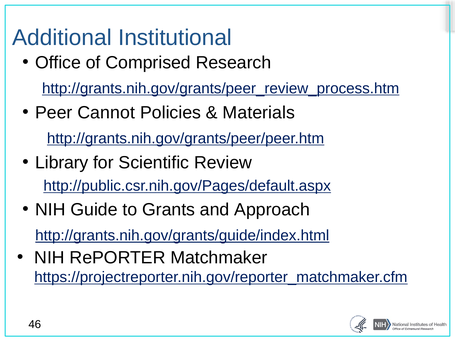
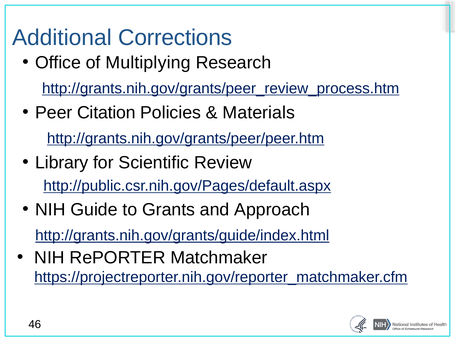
Institutional: Institutional -> Corrections (175, 38)
Comprised: Comprised -> Multiplying (148, 63)
Cannot: Cannot -> Citation (106, 113)
